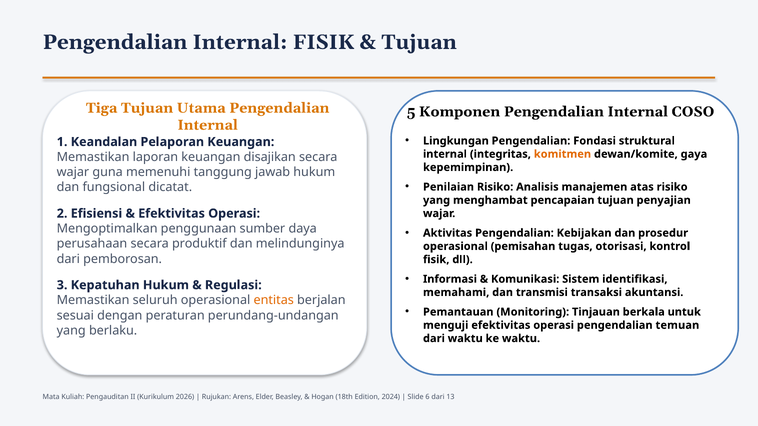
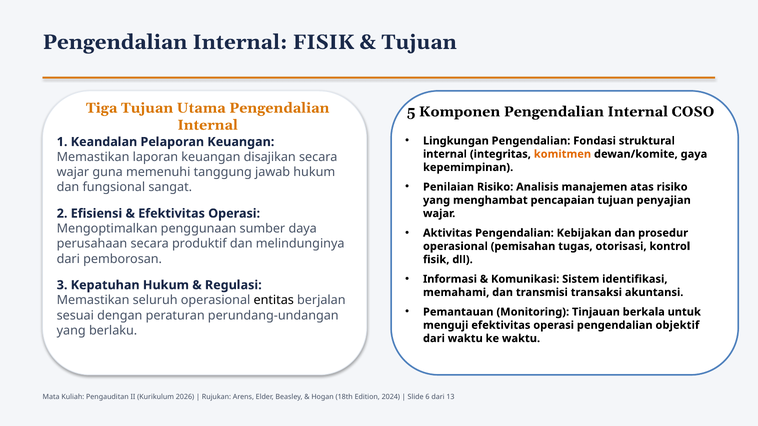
dicatat: dicatat -> sangat (170, 187)
entitas colour: orange -> black (274, 300)
temuan: temuan -> objektif (677, 325)
